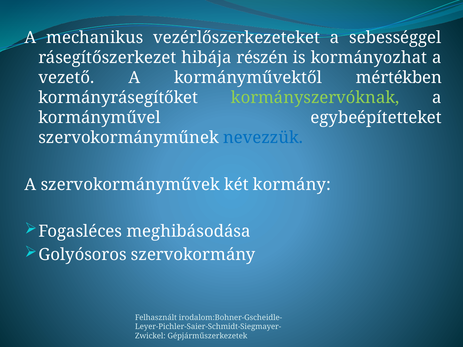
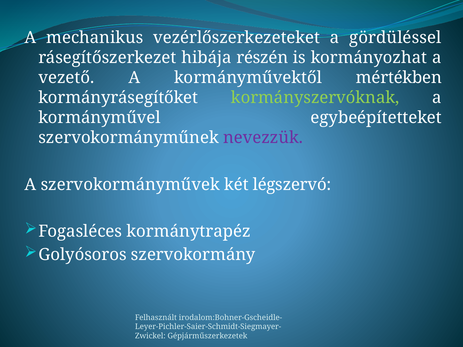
sebességgel: sebességgel -> gördüléssel (395, 38)
nevezzük colour: blue -> purple (263, 138)
kormány: kormány -> légszervó (292, 185)
meghibásodása: meghibásodása -> kormánytrapéz (189, 231)
